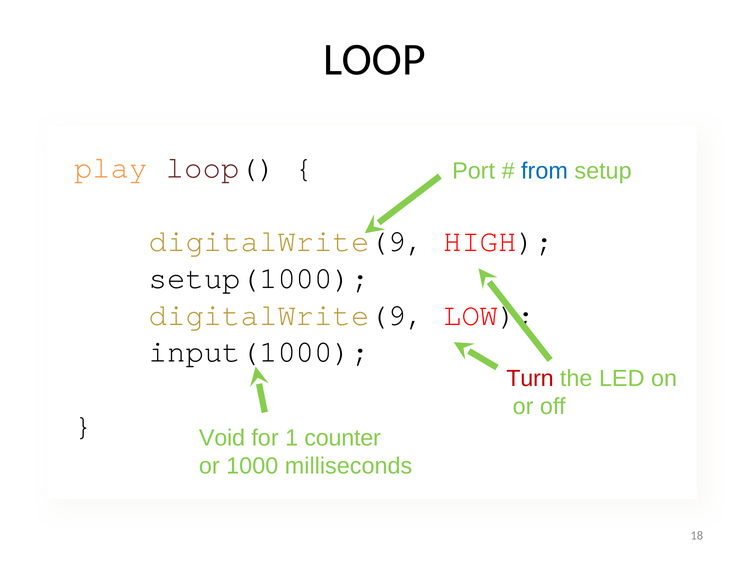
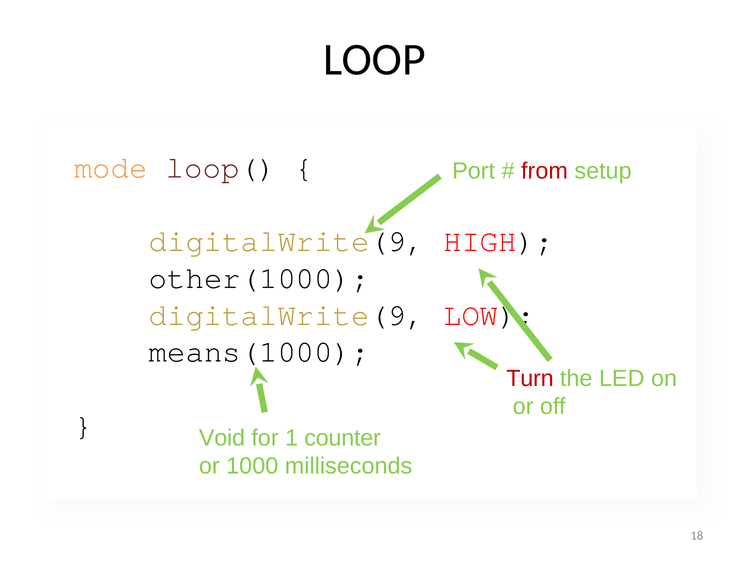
play: play -> mode (111, 168)
from colour: blue -> red (544, 171)
setup(1000: setup(1000 -> other(1000 (259, 278)
input(1000: input(1000 -> means(1000 (259, 352)
